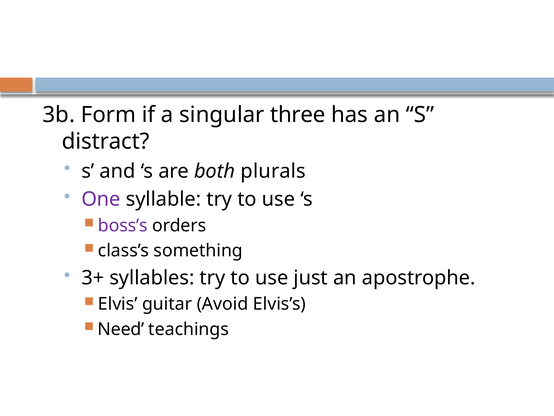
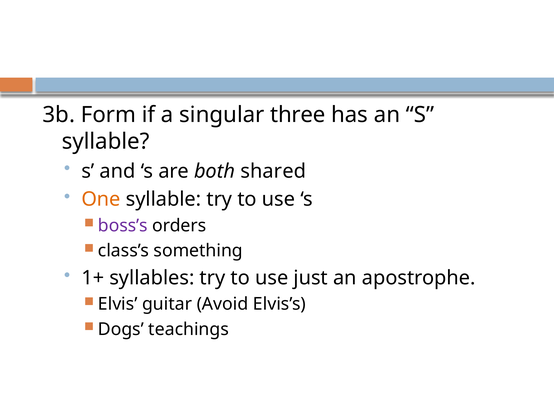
distract: distract -> syllable (106, 141)
plurals: plurals -> shared (273, 171)
One colour: purple -> orange (101, 199)
3+: 3+ -> 1+ (93, 277)
Need: Need -> Dogs (121, 329)
